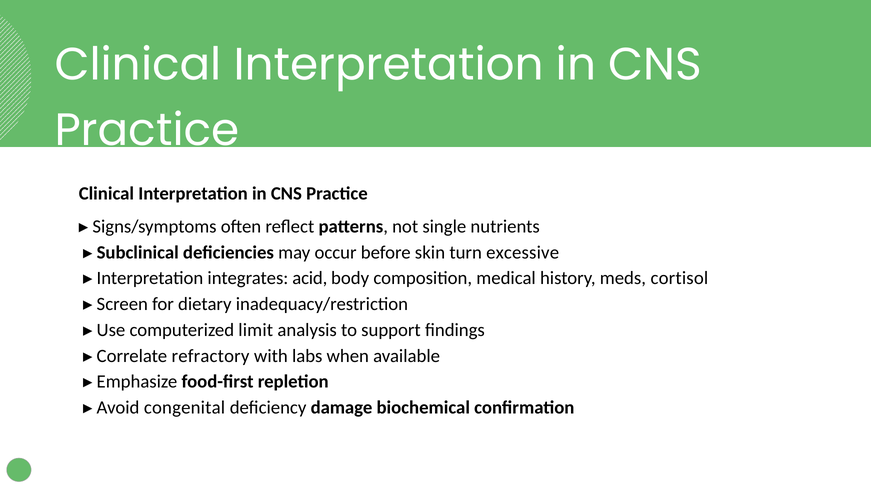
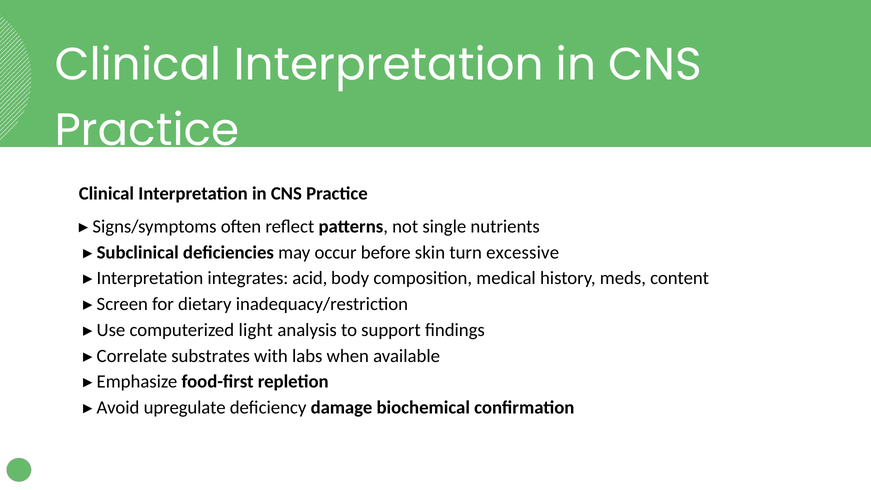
cortisol: cortisol -> content (680, 278)
limit: limit -> light (256, 330)
refractory: refractory -> substrates (211, 356)
congenital: congenital -> upregulate (185, 408)
